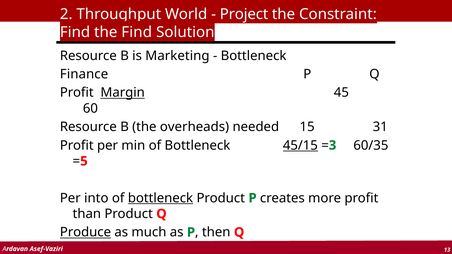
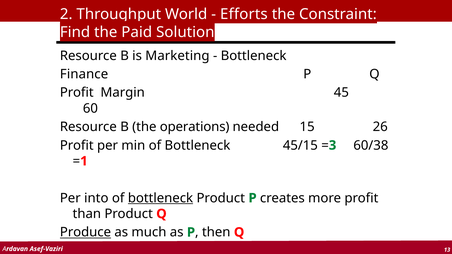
Project: Project -> Efforts (244, 14)
the Find: Find -> Paid (137, 32)
Margin underline: present -> none (123, 93)
overheads: overheads -> operations (195, 127)
31: 31 -> 26 (380, 127)
45/15 underline: present -> none (300, 145)
60/35: 60/35 -> 60/38 (371, 145)
5: 5 -> 1 (84, 161)
